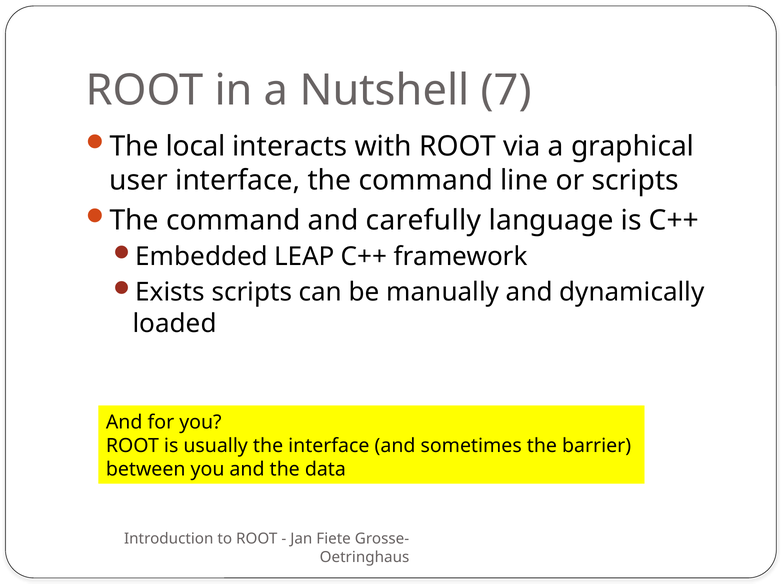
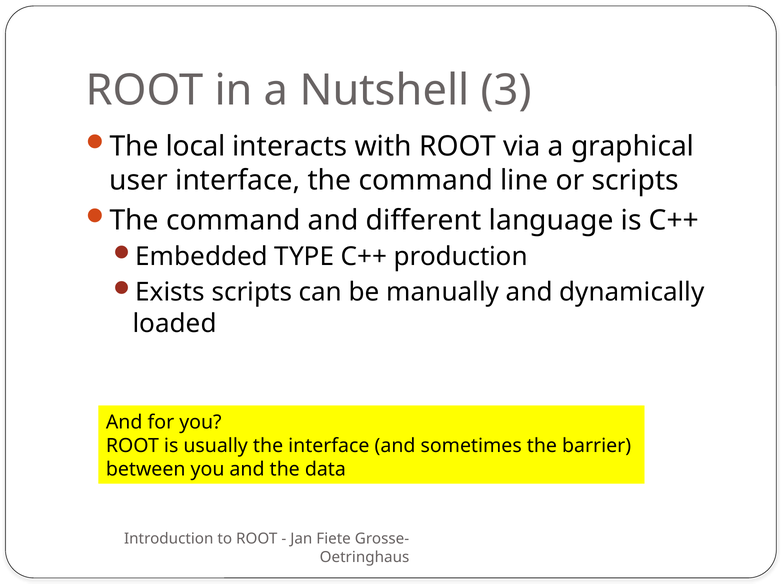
7: 7 -> 3 (506, 90)
carefully: carefully -> different (424, 221)
LEAP: LEAP -> TYPE (304, 257)
framework: framework -> production (461, 257)
